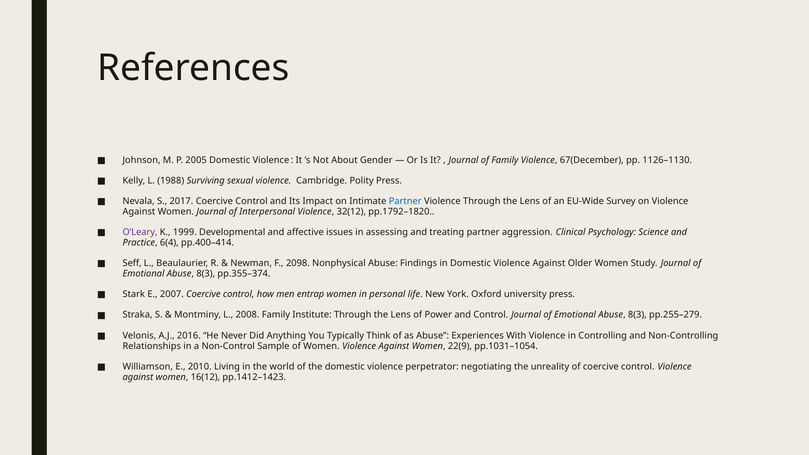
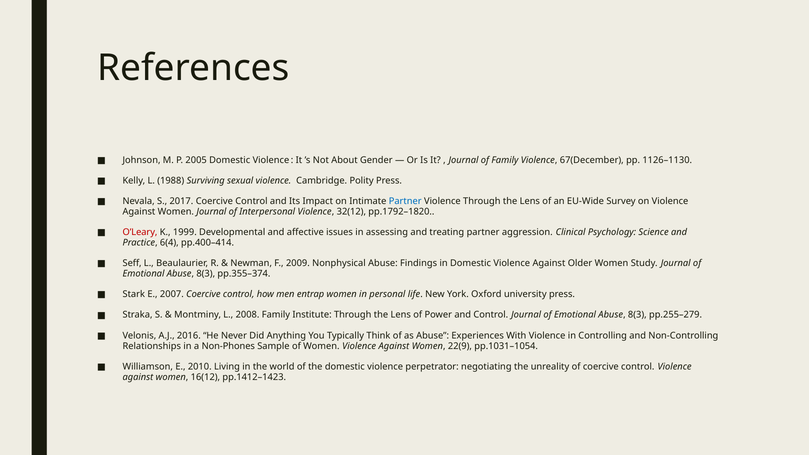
O’Leary colour: purple -> red (140, 232)
2098: 2098 -> 2009 (298, 263)
Non-Control: Non-Control -> Non-Phones (228, 346)
